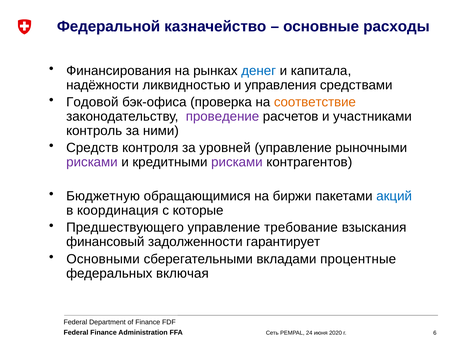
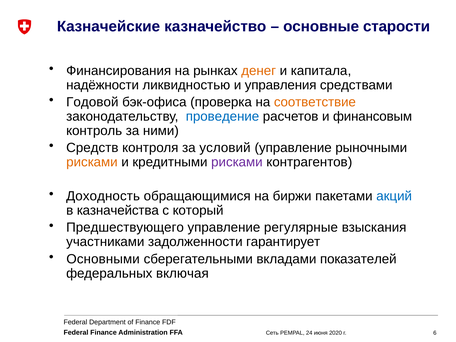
Федеральной: Федеральной -> Казначейские (109, 26)
расходы: расходы -> старости (397, 26)
денег colour: blue -> orange (259, 71)
проведение colour: purple -> blue (222, 116)
участниками: участниками -> финансовым (373, 116)
уровней: уровней -> условий (225, 148)
рисками colour: purple -> orange (92, 162)
Бюджетную: Бюджетную -> Доходность (103, 196)
координация: координация -> казначейства (118, 211)
которые: которые -> который (198, 211)
требование: требование -> регулярные (301, 228)
финансовый: финансовый -> участниками (105, 242)
процентные: процентные -> показателей (358, 259)
